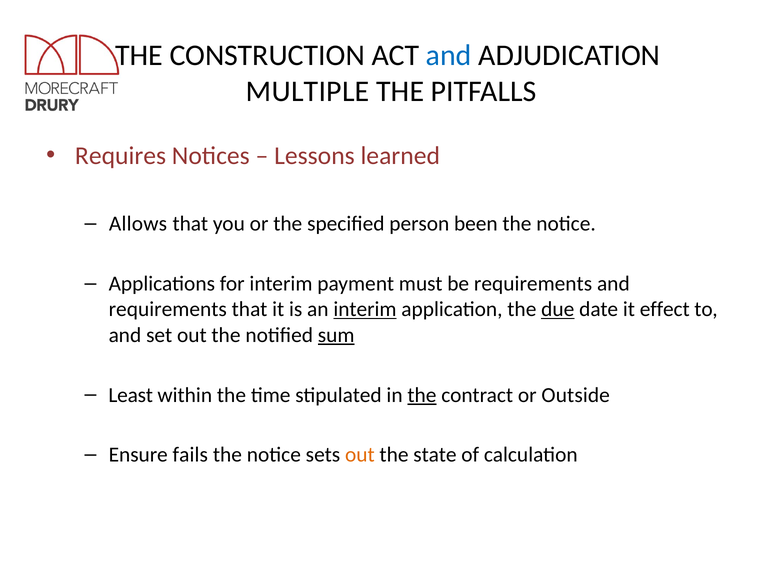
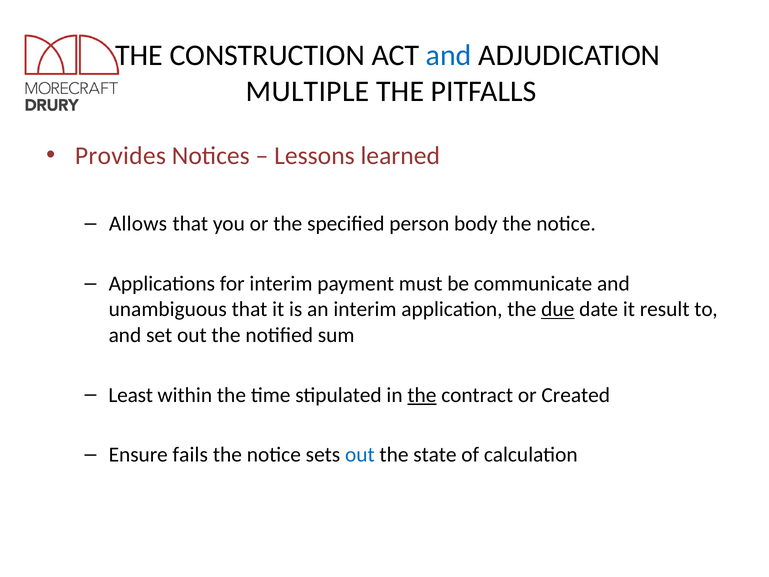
Requires: Requires -> Provides (120, 156)
been: been -> body (476, 224)
be requirements: requirements -> communicate (533, 284)
requirements: requirements -> unambiguous (168, 309)
interim underline: present -> none (365, 309)
effect: effect -> result (665, 309)
sum underline: present -> none (336, 335)
Outside: Outside -> Created (576, 395)
out colour: orange -> blue (360, 455)
